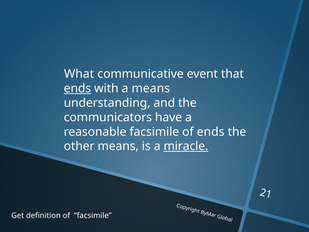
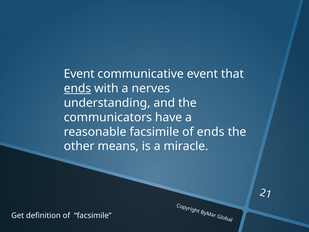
What: What -> Event (79, 74)
a means: means -> nerves (151, 88)
miracle underline: present -> none (186, 146)
